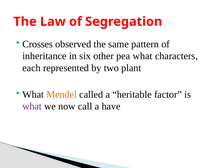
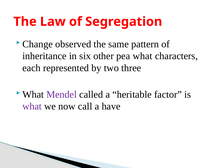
Crosses: Crosses -> Change (38, 44)
plant: plant -> three (131, 68)
Mendel colour: orange -> purple (62, 94)
